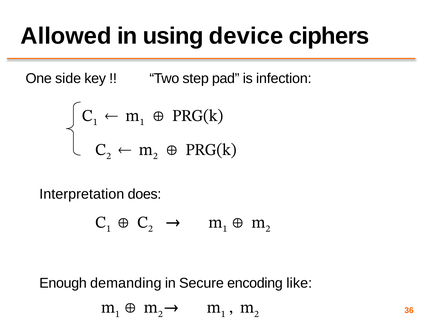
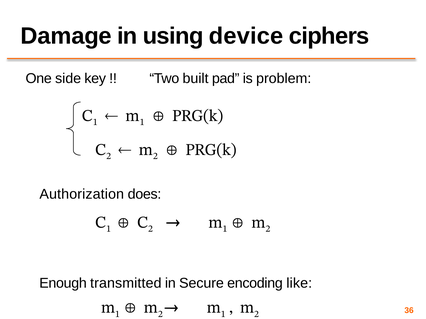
Allowed: Allowed -> Damage (66, 36)
step: step -> built (196, 79)
infection: infection -> problem (284, 79)
Interpretation: Interpretation -> Authorization (82, 194)
demanding: demanding -> transmitted (126, 284)
